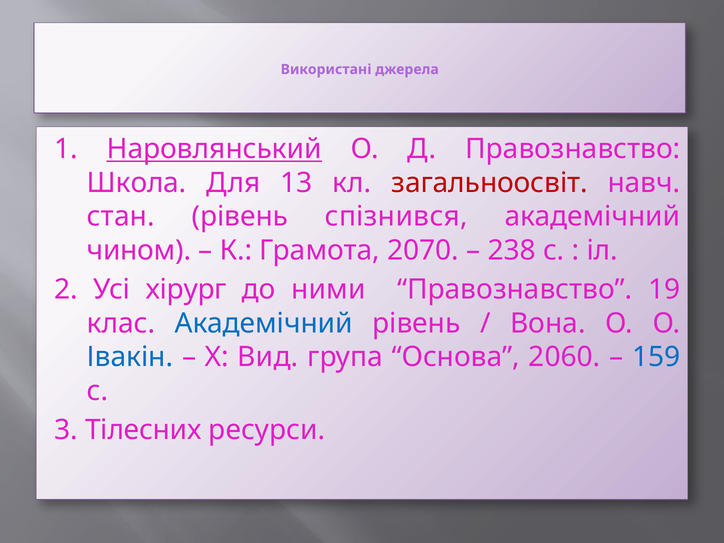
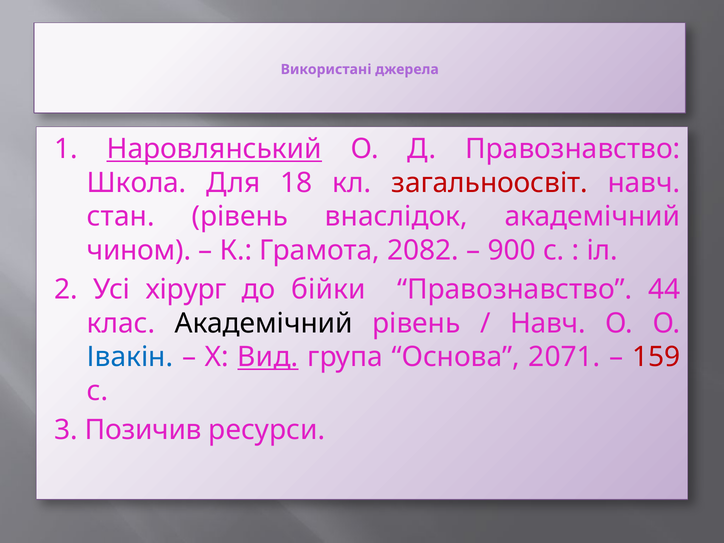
13: 13 -> 18 (296, 183)
спізнився: спізнився -> внаслідок (396, 217)
2070: 2070 -> 2082 (423, 250)
238: 238 -> 900 (512, 250)
ними: ними -> бійки (328, 290)
19: 19 -> 44 (664, 290)
Академічний colour: blue -> black (264, 323)
Вона: Вона -> Навч (548, 323)
Вид underline: none -> present (268, 357)
2060: 2060 -> 2071 (564, 357)
159 colour: blue -> red (656, 357)
Тілесних: Тілесних -> Позичив (143, 430)
